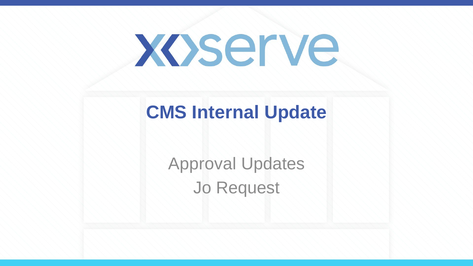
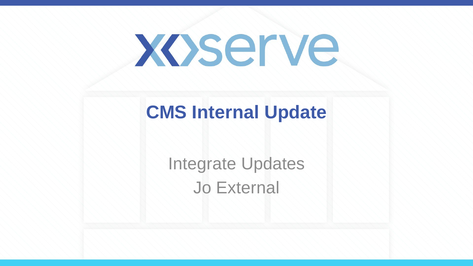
Approval: Approval -> Integrate (202, 164)
Request: Request -> External (248, 188)
